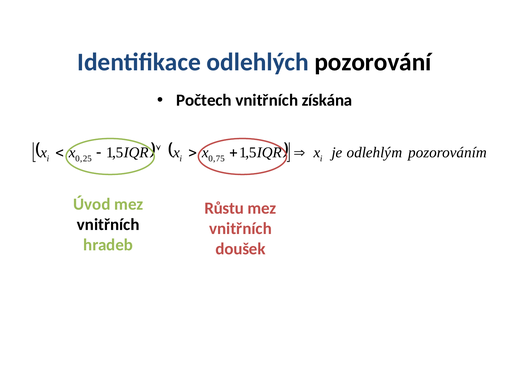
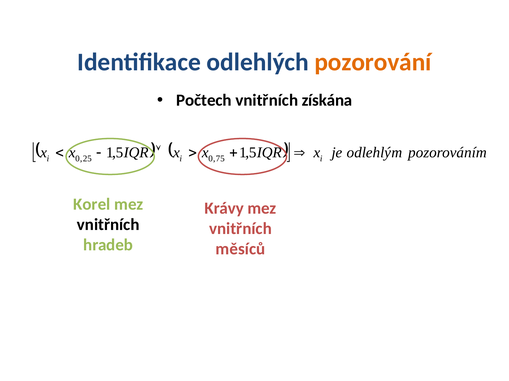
pozorování colour: black -> orange (373, 62)
Úvod: Úvod -> Korel (92, 205)
Růstu: Růstu -> Krávy (224, 209)
doušek: doušek -> měsíců (240, 249)
